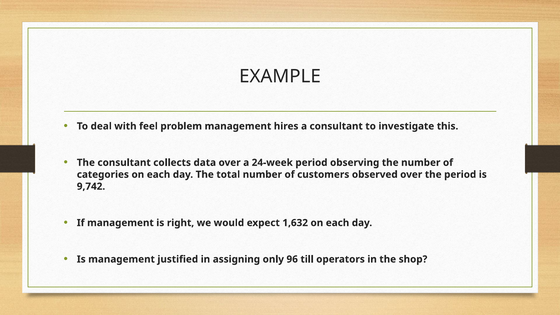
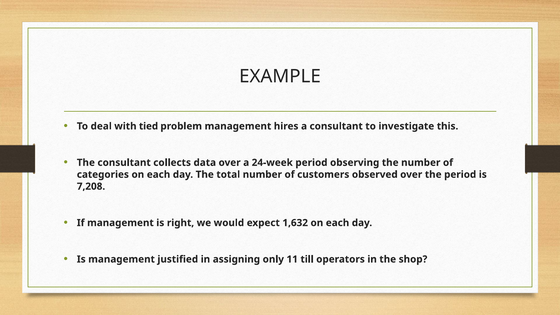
feel: feel -> tied (149, 126)
9,742: 9,742 -> 7,208 (91, 186)
96: 96 -> 11 (292, 259)
